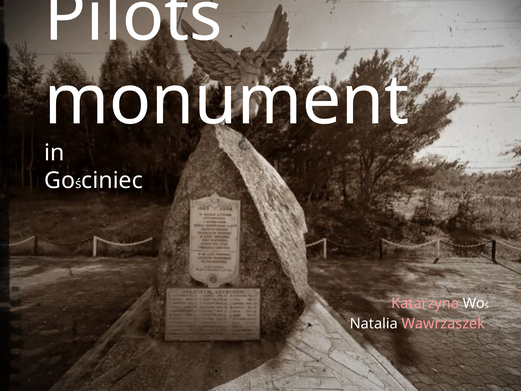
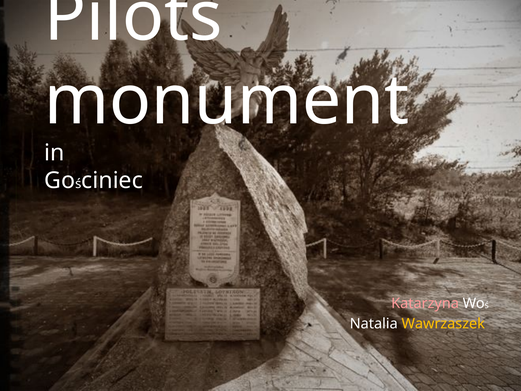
Wawrzaszek colour: pink -> yellow (443, 323)
